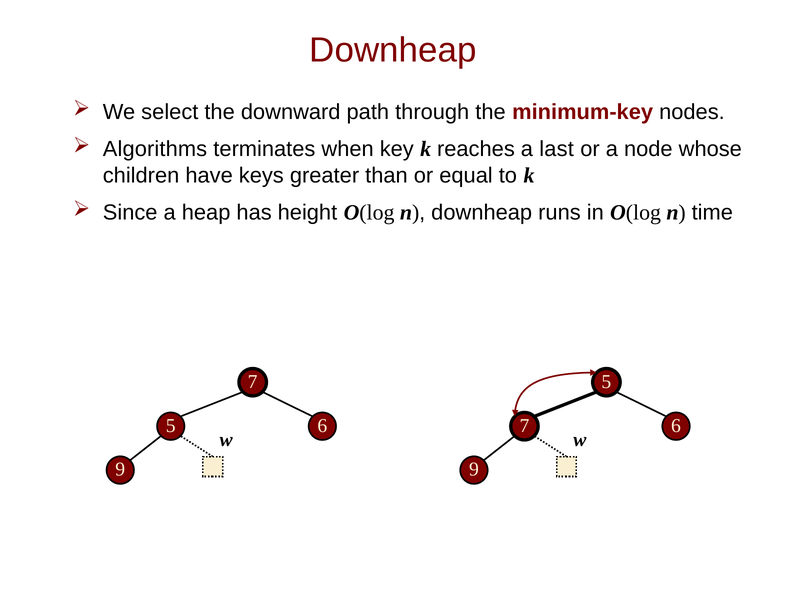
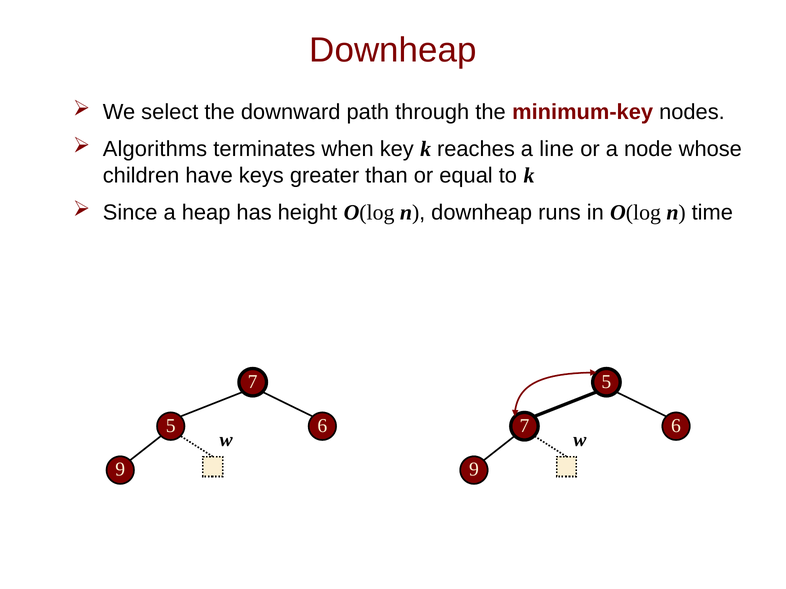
last: last -> line (557, 149)
